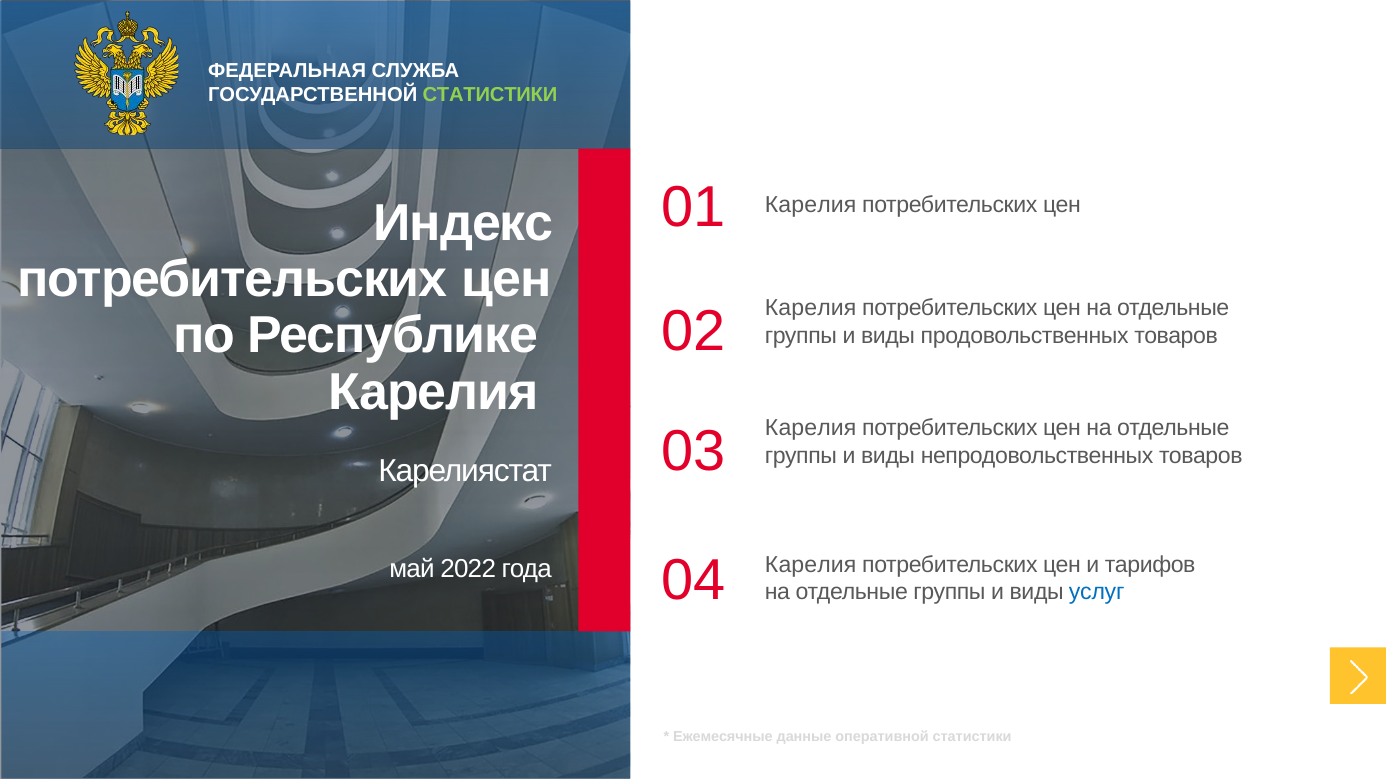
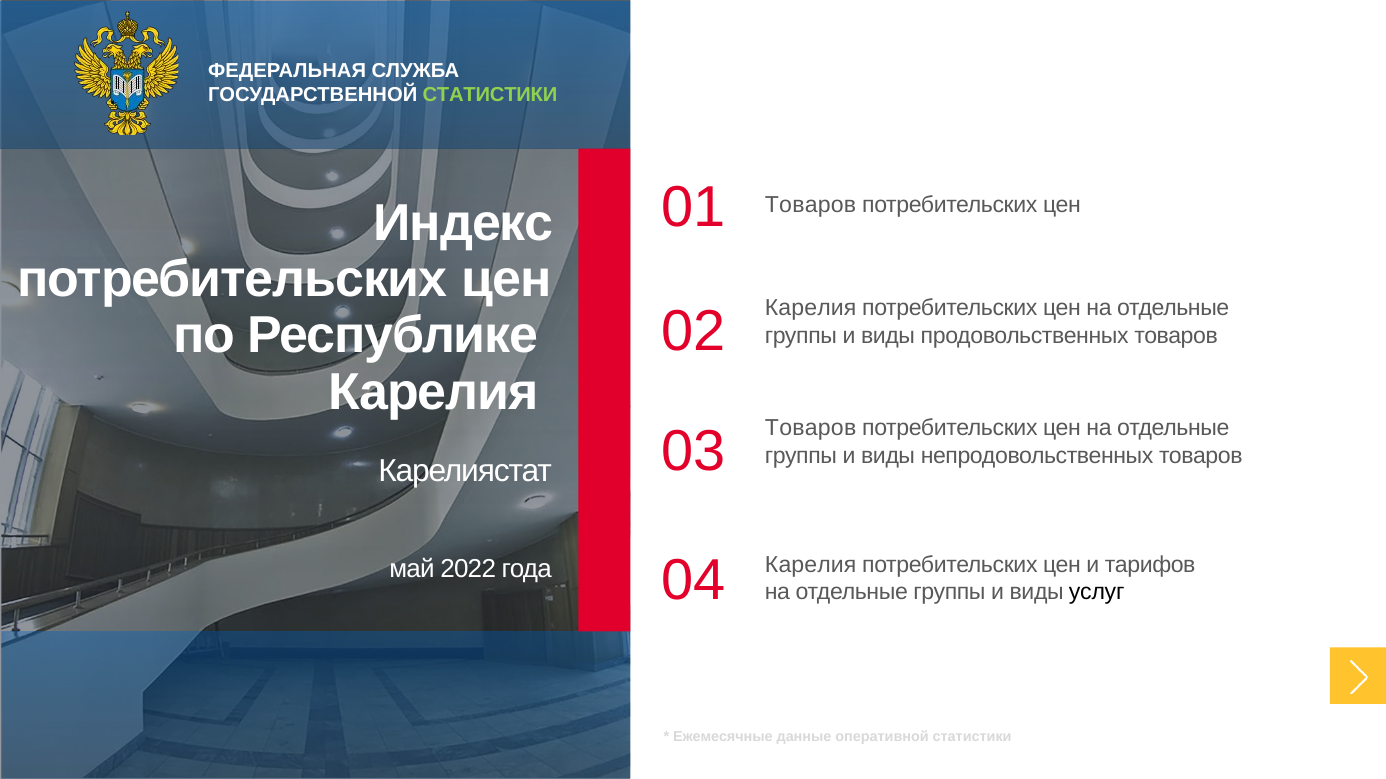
01 Карелия: Карелия -> Товаров (811, 205)
Карелия: Карелия -> Товаров (811, 428)
услуг colour: blue -> black (1097, 593)
